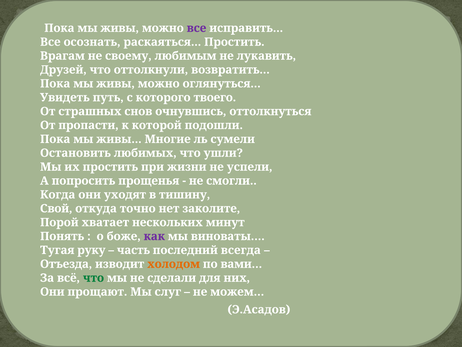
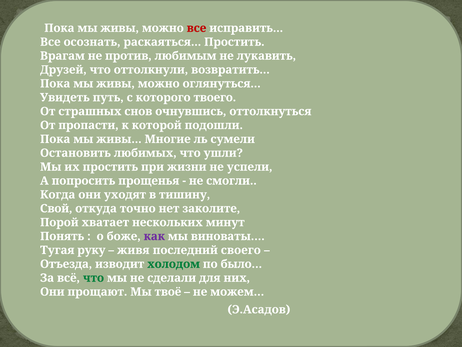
все colour: purple -> red (197, 28)
своему: своему -> против (128, 56)
часть: часть -> живя (133, 250)
всегда: всегда -> своего (241, 250)
холодом colour: orange -> green (174, 264)
вами…: вами… -> было… (241, 264)
слуг: слуг -> твоё (168, 291)
